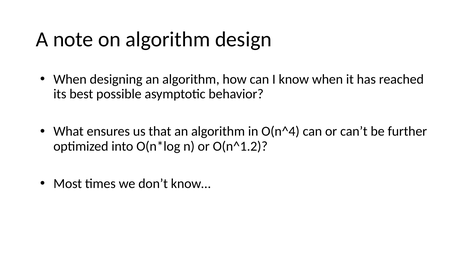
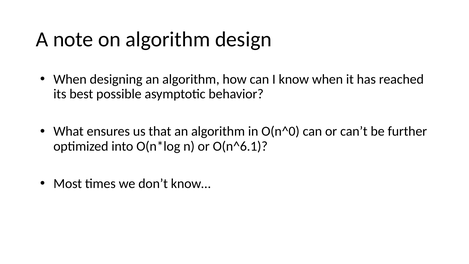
O(n^4: O(n^4 -> O(n^0 (281, 131)
O(n^1.2: O(n^1.2 -> O(n^6.1 (240, 146)
